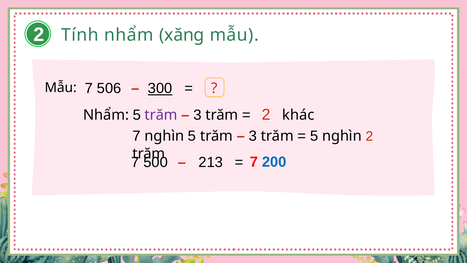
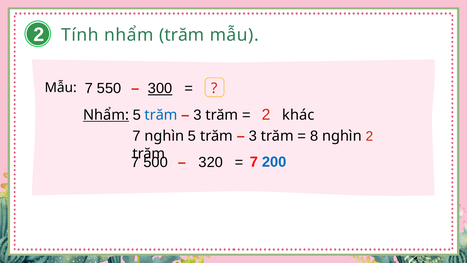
nhẩm xăng: xăng -> trăm (182, 35)
506: 506 -> 550 (109, 88)
Nhẩm underline: none -> present (106, 115)
trăm colour: purple -> blue (161, 115)
5: 5 -> 8 (314, 136)
213: 213 -> 320 (211, 162)
